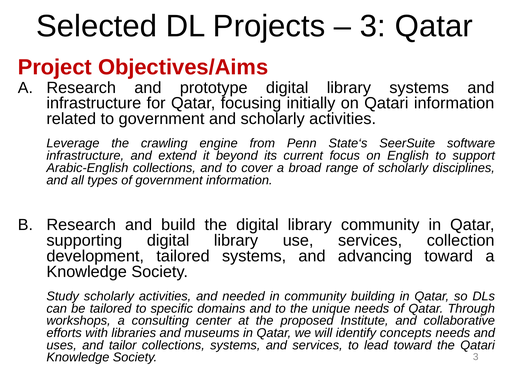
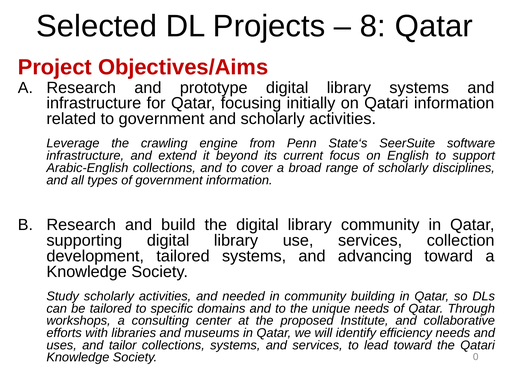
3: 3 -> 8 (373, 26)
concepts: concepts -> efficiency (406, 333)
Society 3: 3 -> 0 (476, 357)
